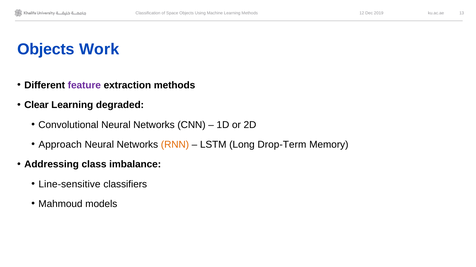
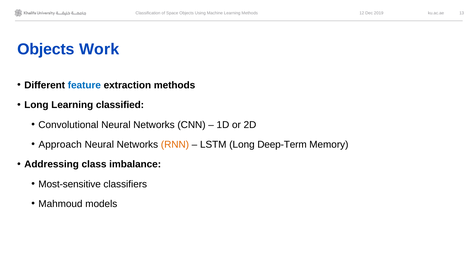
feature colour: purple -> blue (84, 85)
Clear: Clear -> Long (36, 105)
degraded: degraded -> classified (120, 105)
Drop-Term: Drop-Term -> Deep-Term (282, 145)
Line-sensitive: Line-sensitive -> Most-sensitive (70, 185)
